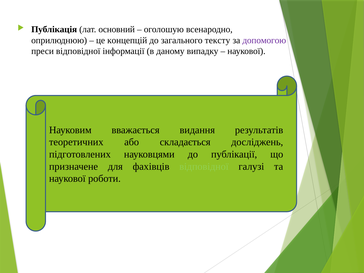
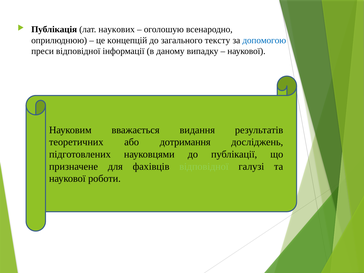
основний: основний -> наукових (117, 29)
допомогою colour: purple -> blue (264, 40)
складається: складається -> дотримання (185, 142)
